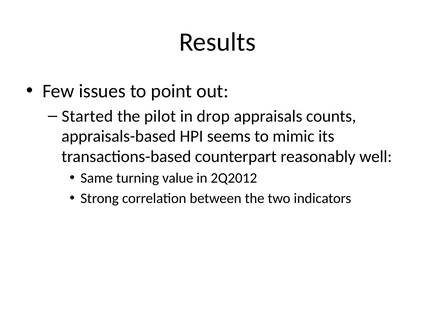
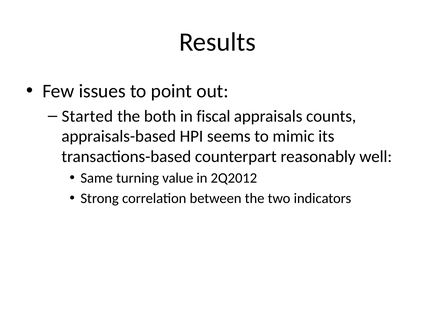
pilot: pilot -> both (160, 116)
drop: drop -> fiscal (213, 116)
